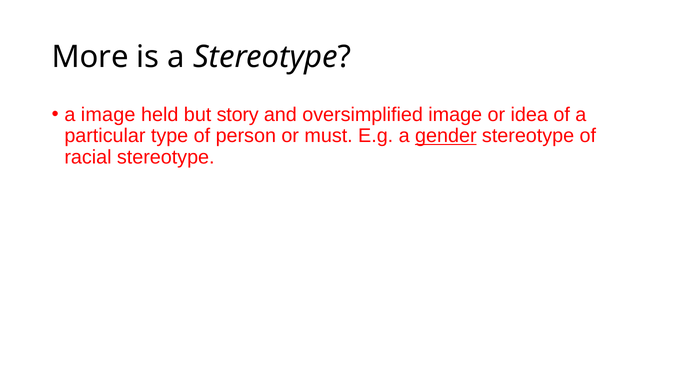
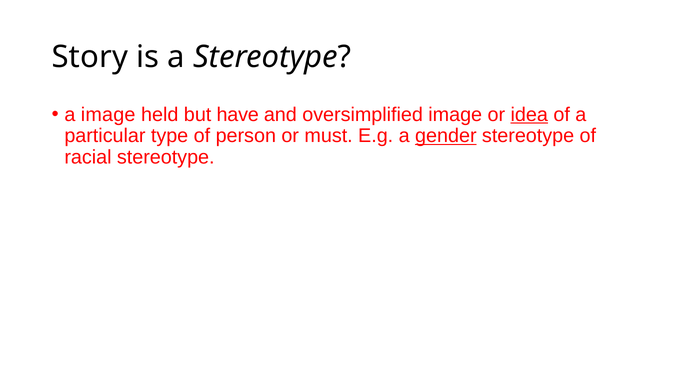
More: More -> Story (90, 57)
story: story -> have (238, 115)
idea underline: none -> present (529, 115)
